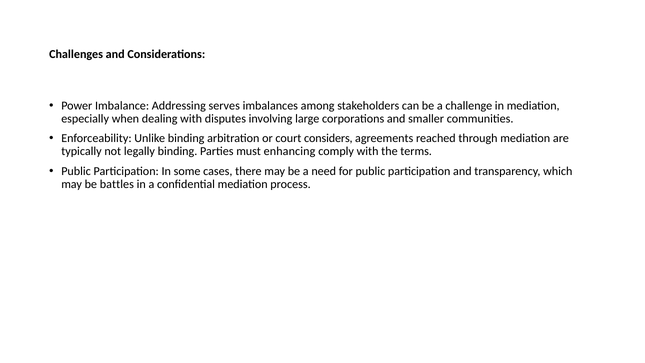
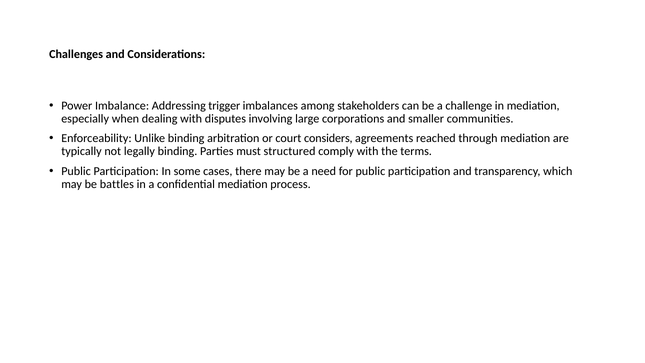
serves: serves -> trigger (224, 105)
enhancing: enhancing -> structured (290, 151)
